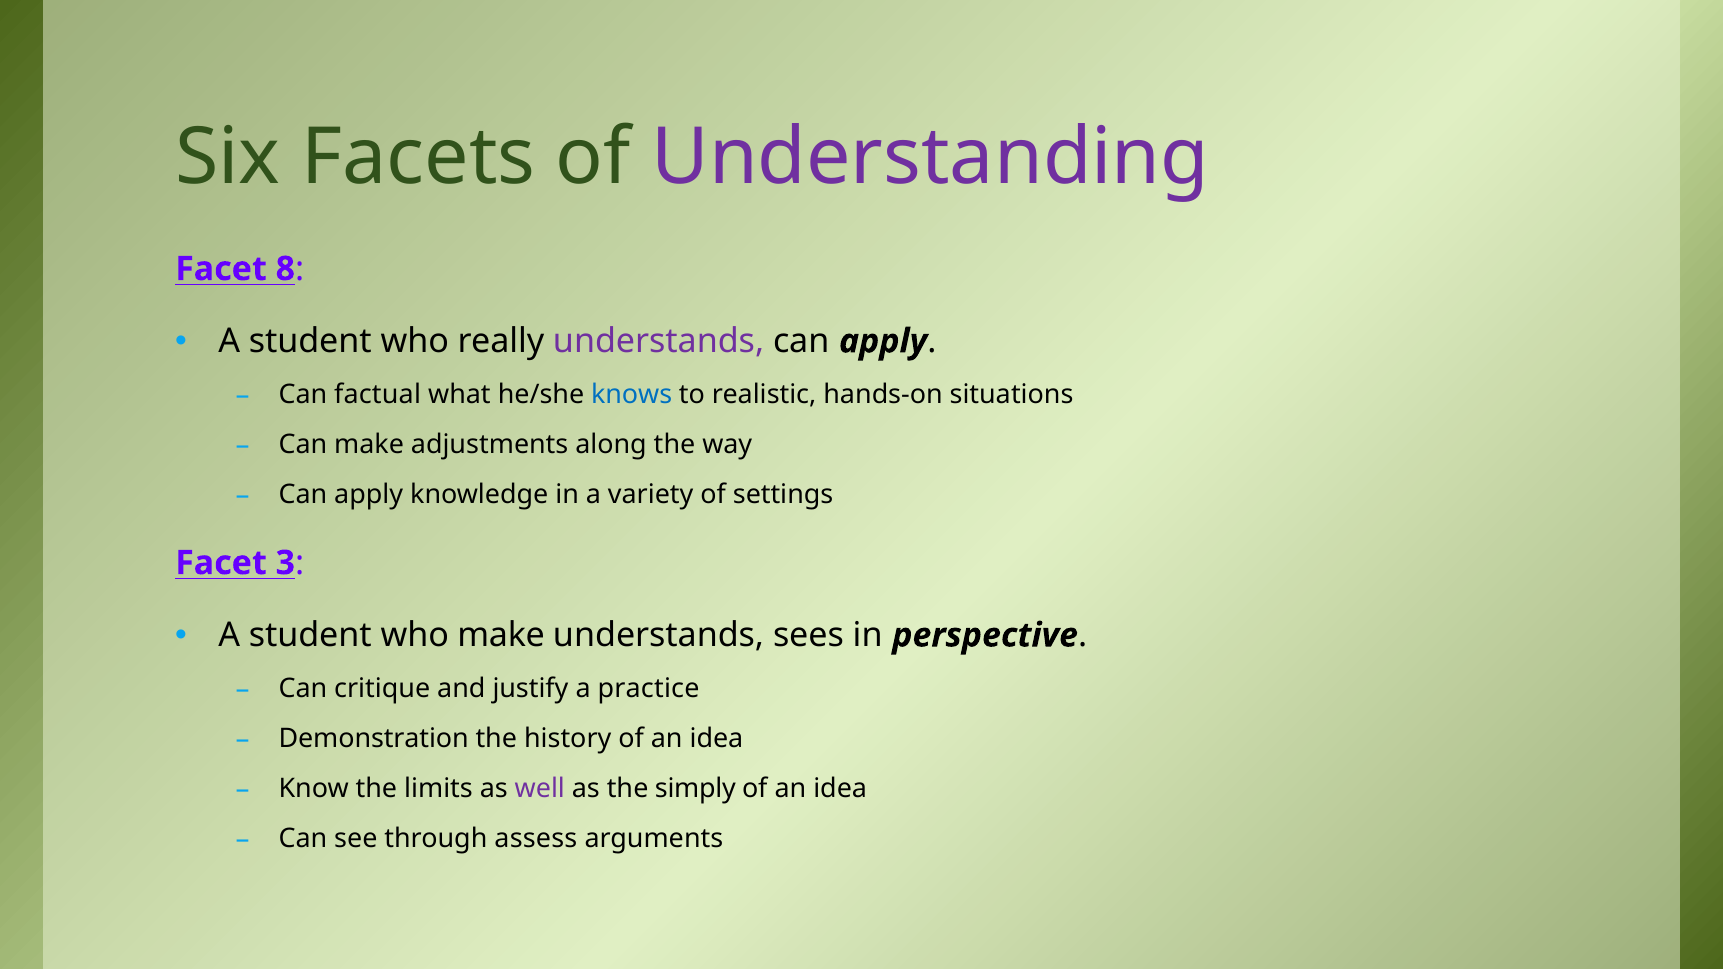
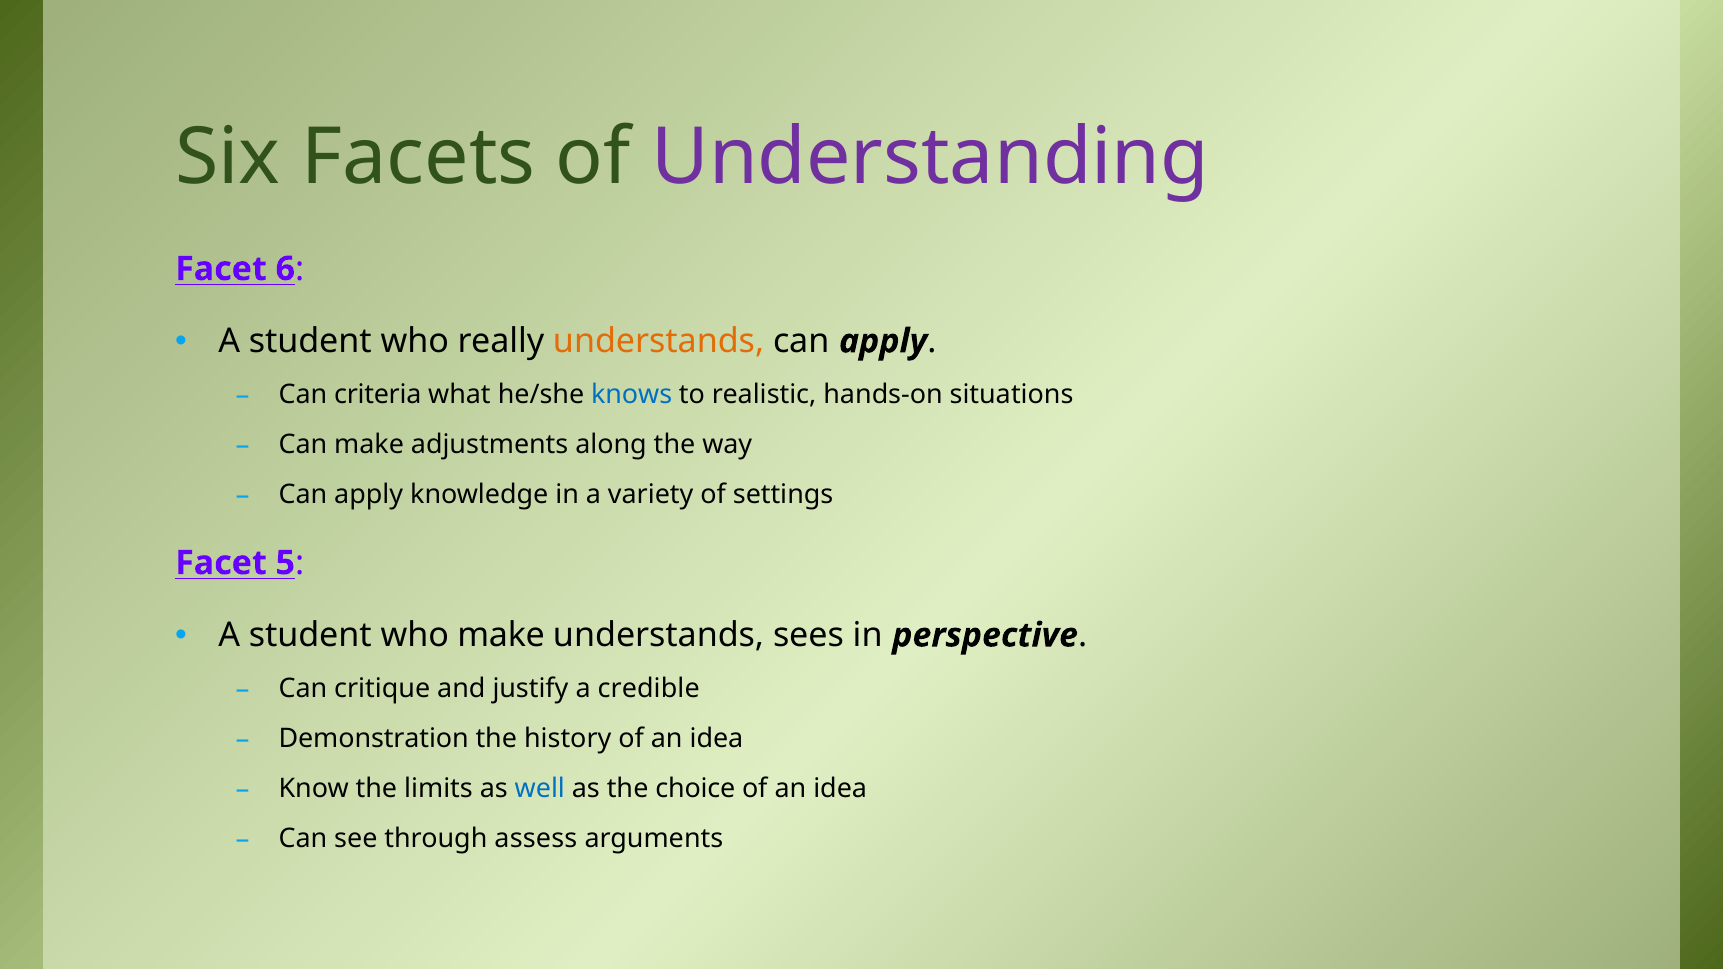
8: 8 -> 6 (285, 269)
understands colour: purple -> orange (659, 341)
factual: factual -> criteria (378, 395)
3: 3 -> 5 (285, 563)
practice: practice -> credible (649, 689)
well colour: purple -> blue (540, 789)
simply: simply -> choice (695, 789)
